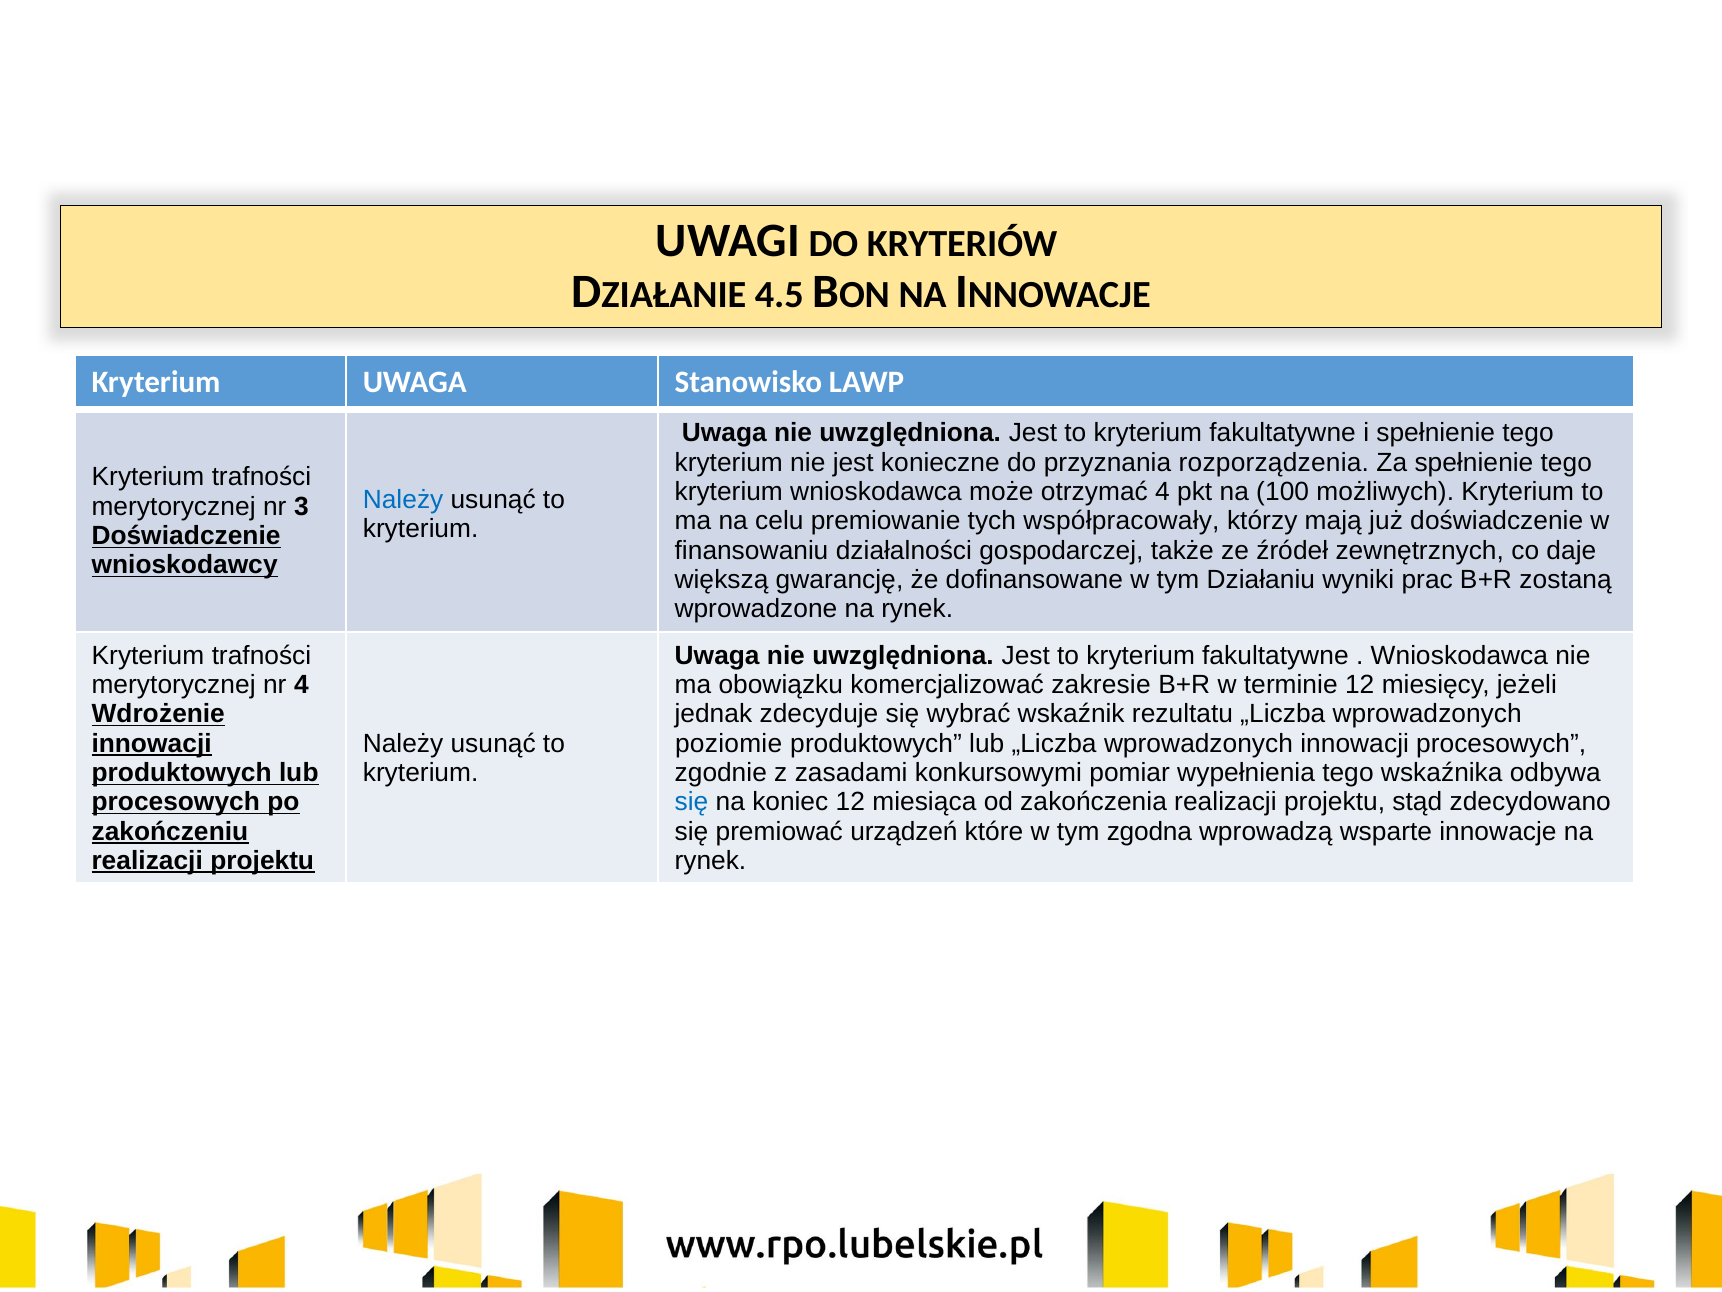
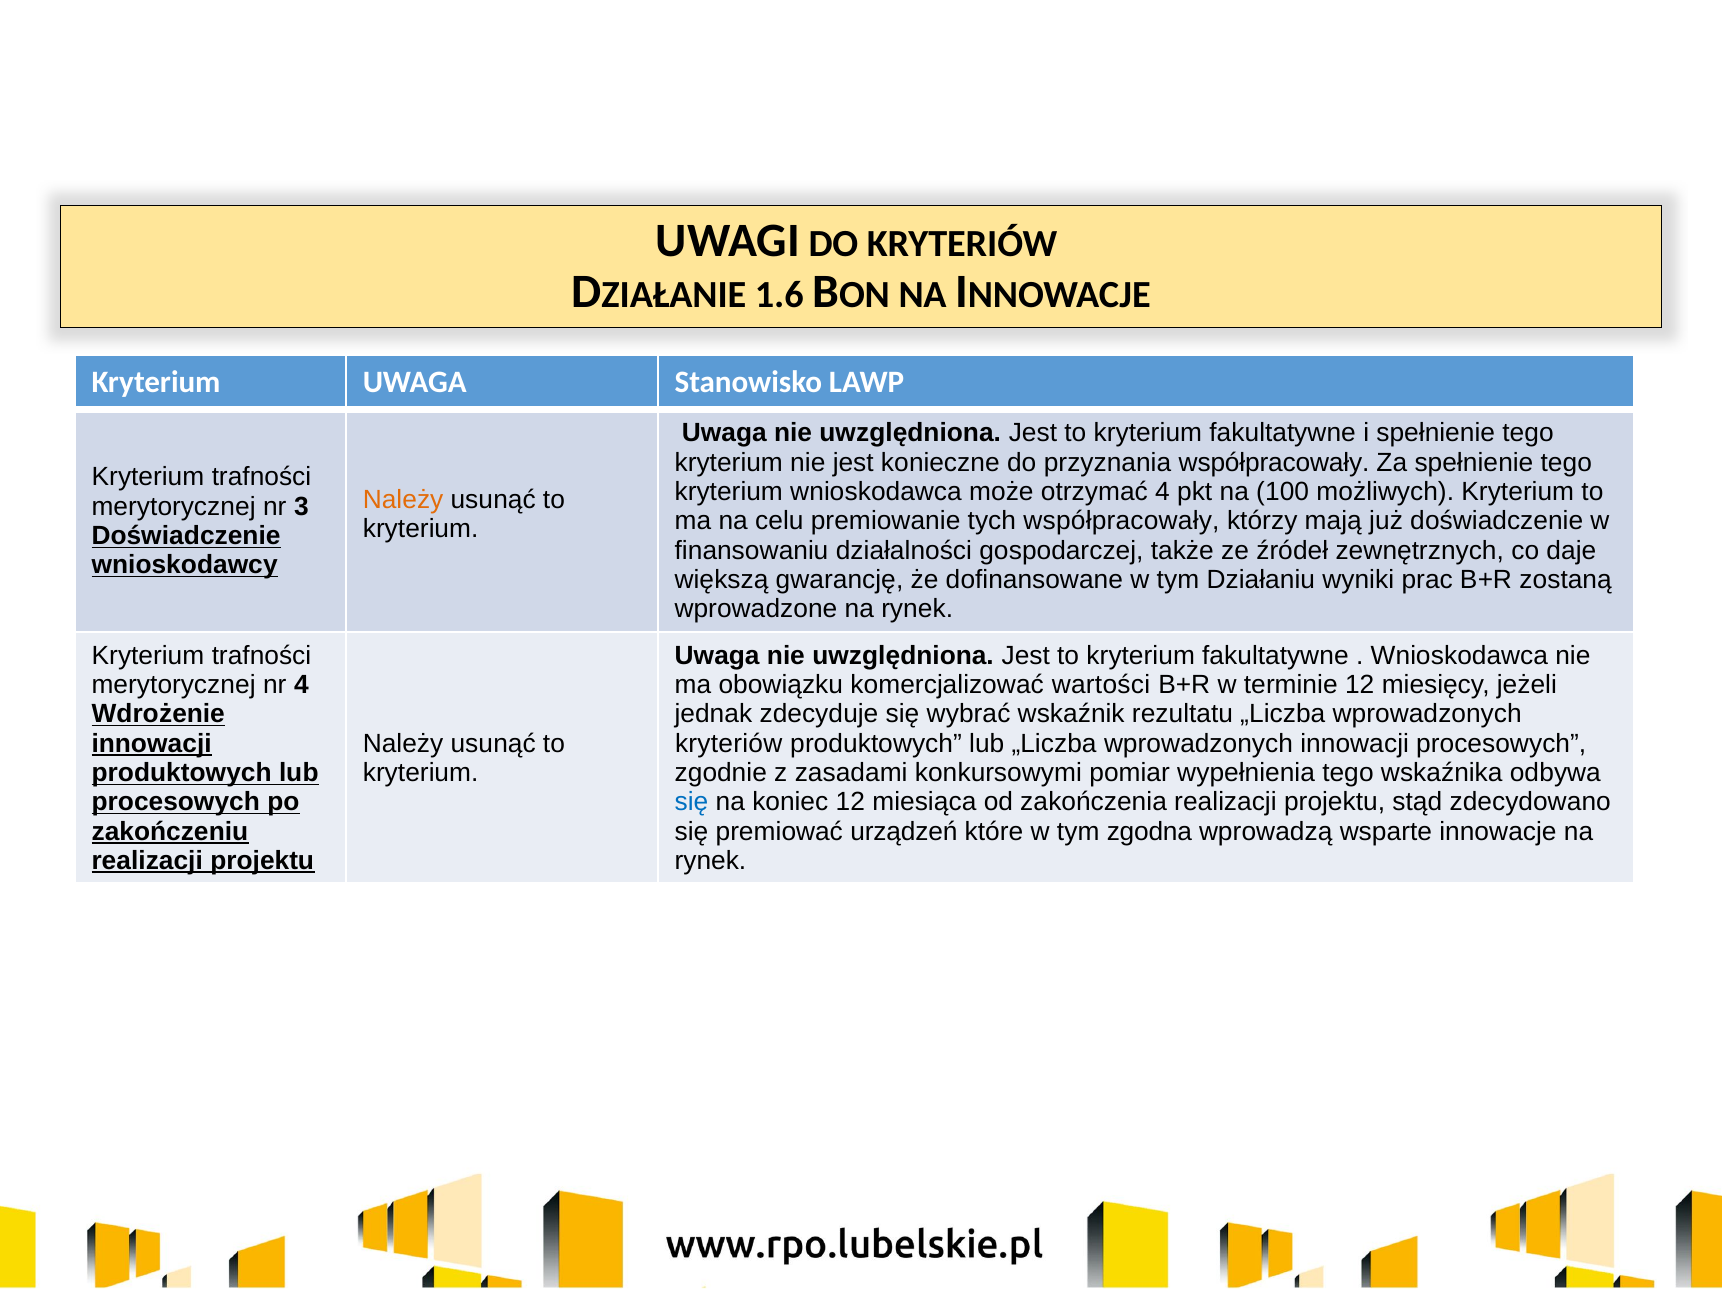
4.5: 4.5 -> 1.6 (779, 295)
przyznania rozporządzenia: rozporządzenia -> współpracowały (1274, 462)
Należy colour: blue -> orange (403, 499)
zakresie: zakresie -> wartości (1101, 685)
poziomie: poziomie -> kryteriów (729, 743)
